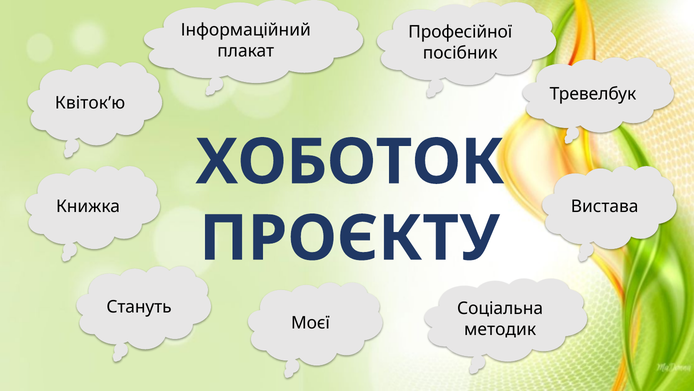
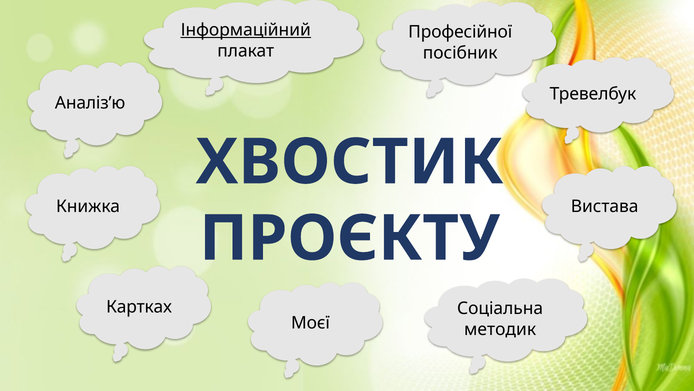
Інформаційний underline: none -> present (246, 30)
Квіток’ю: Квіток’ю -> Аналіз’ю (90, 103)
ХОБОТОК: ХОБОТОК -> ХВОСТИК (350, 162)
Стануть: Стануть -> Картках (139, 306)
